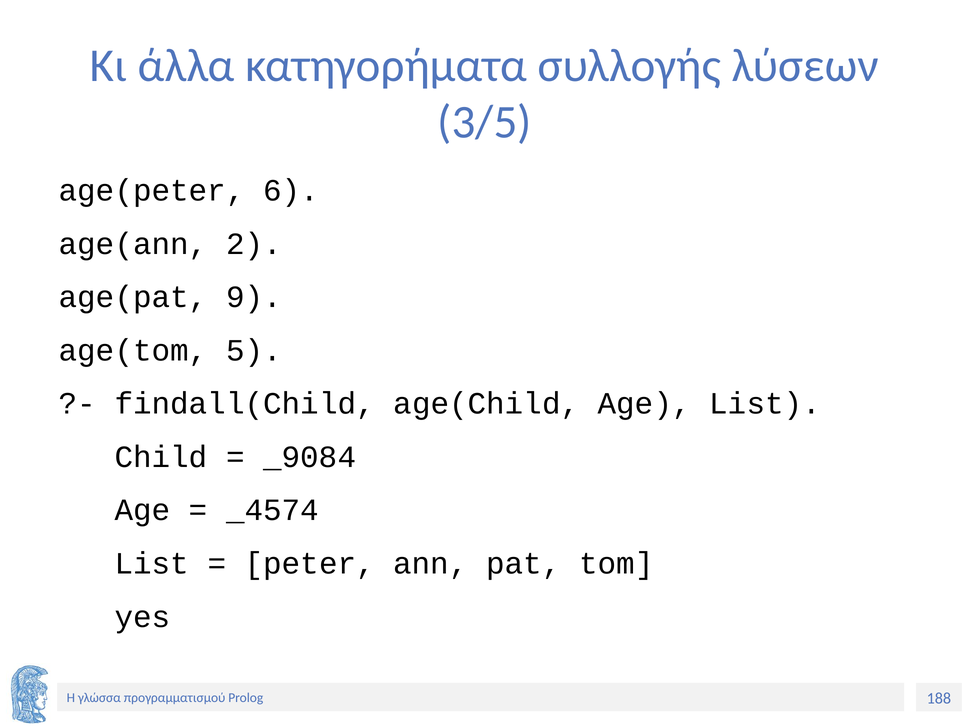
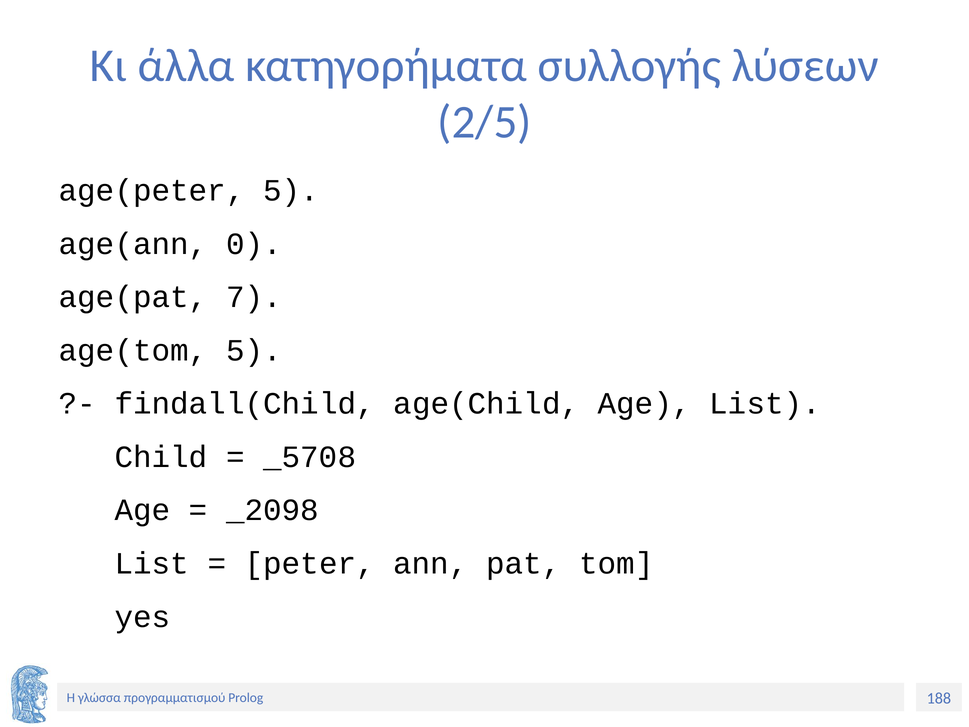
3/5: 3/5 -> 2/5 (484, 122)
age(peter 6: 6 -> 5 (291, 191)
2: 2 -> 0 (254, 244)
9: 9 -> 7 (254, 297)
_9084: _9084 -> _5708 (310, 457)
_4574: _4574 -> _2098 (273, 510)
